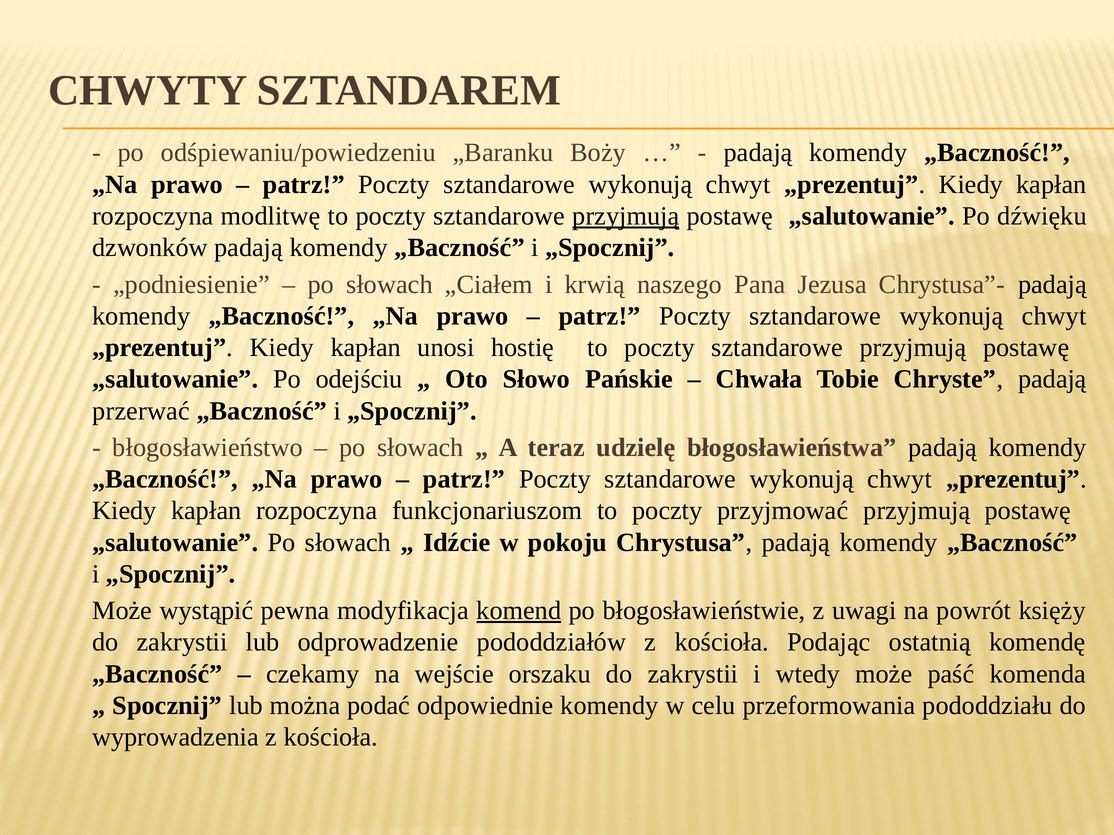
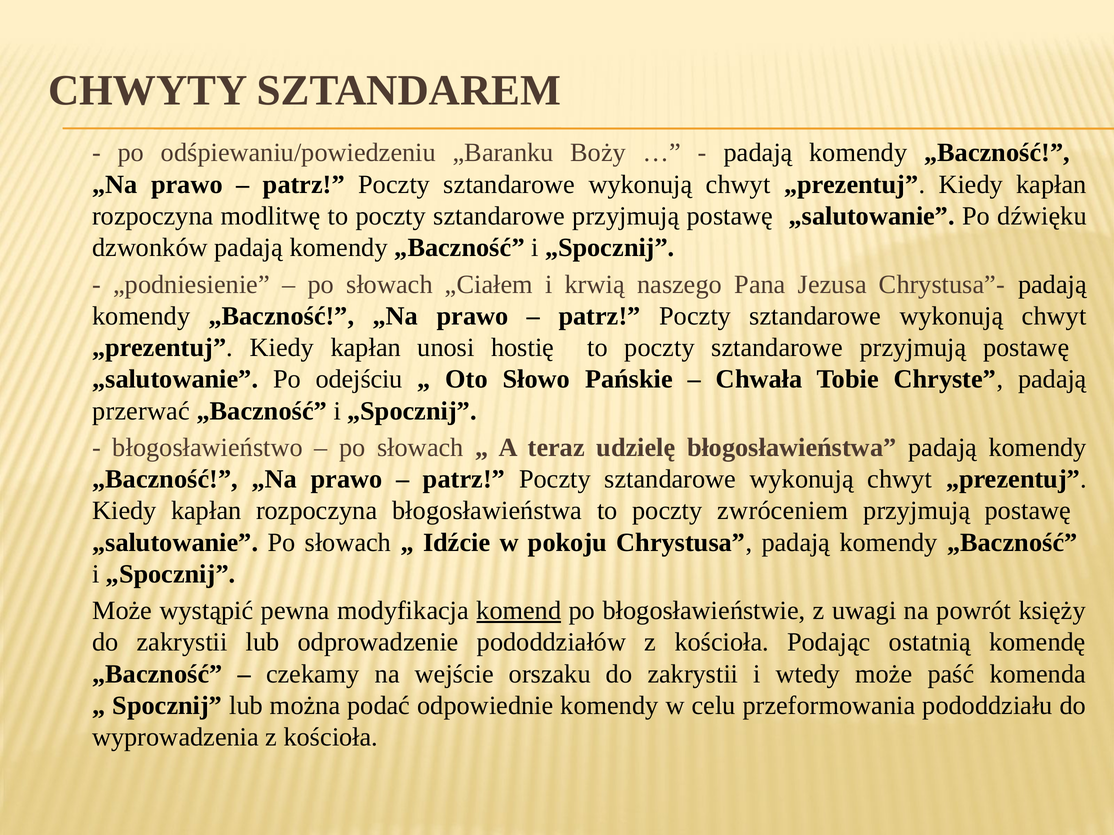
przyjmują underline: present -> none (626, 216)
rozpoczyna funkcjonariuszom: funkcjonariuszom -> błogosławieństwa (487, 511)
przyjmować: przyjmować -> zwróceniem (783, 511)
